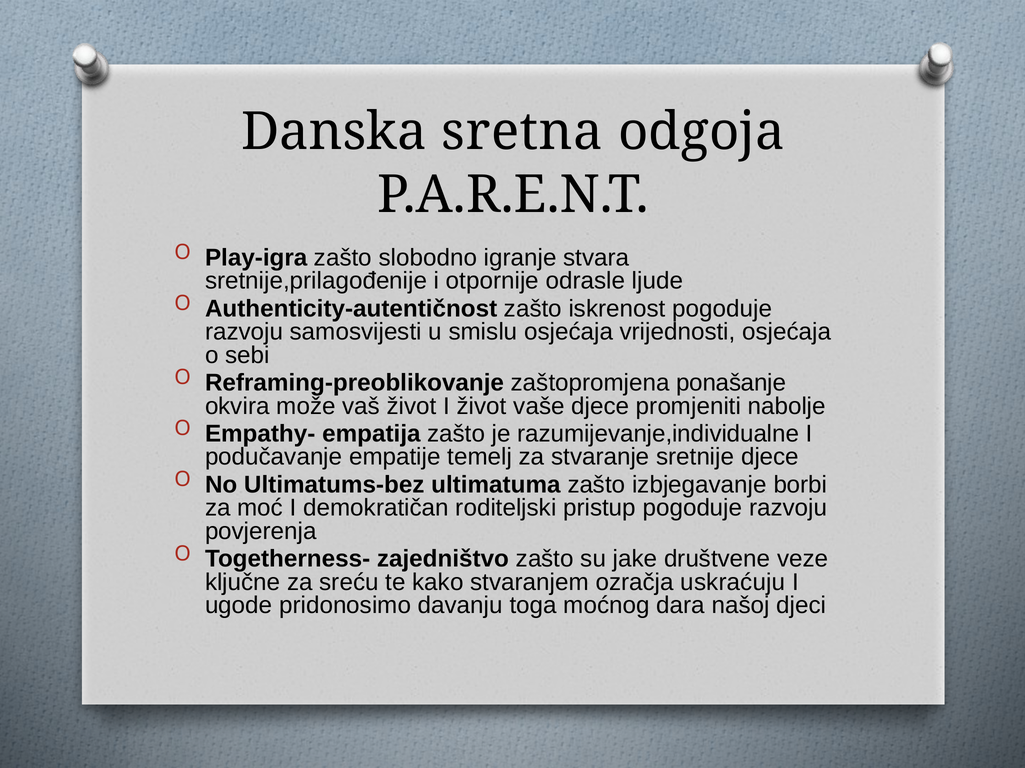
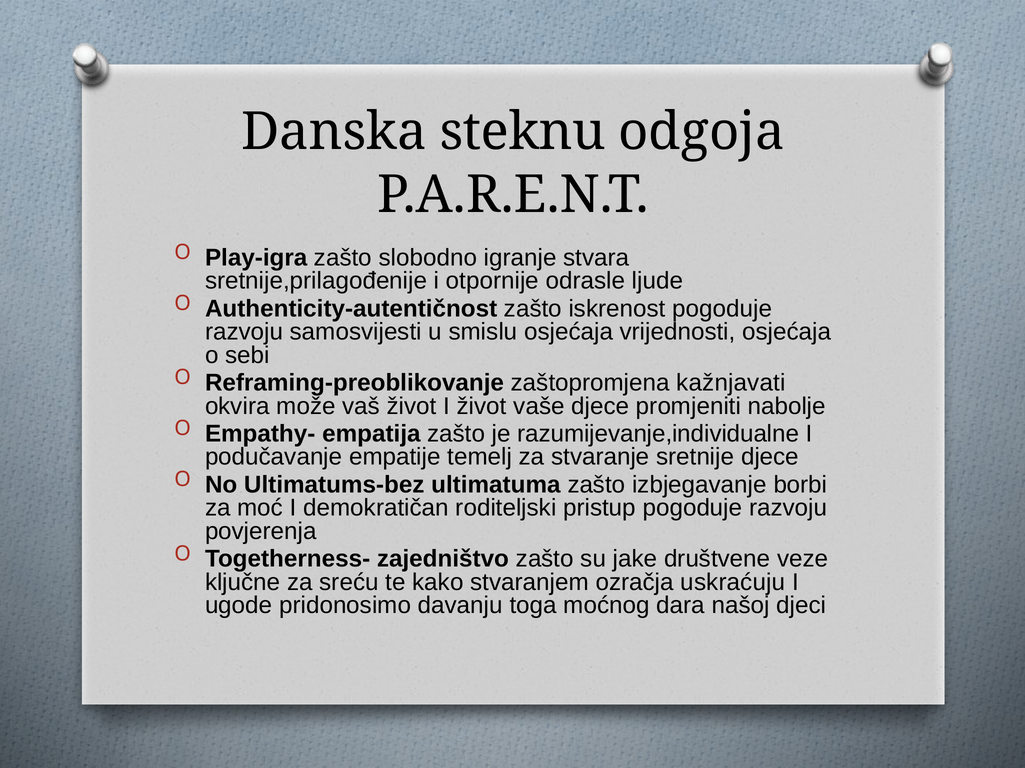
sretna: sretna -> steknu (523, 132)
ponašanje: ponašanje -> kažnjavati (731, 383)
